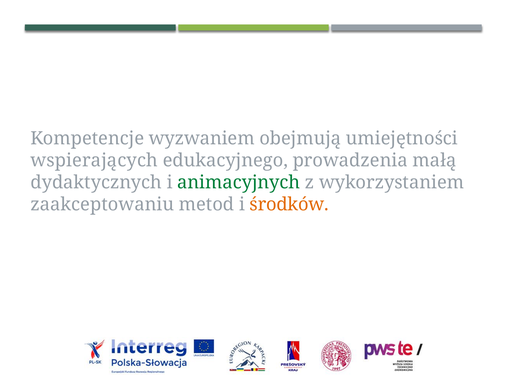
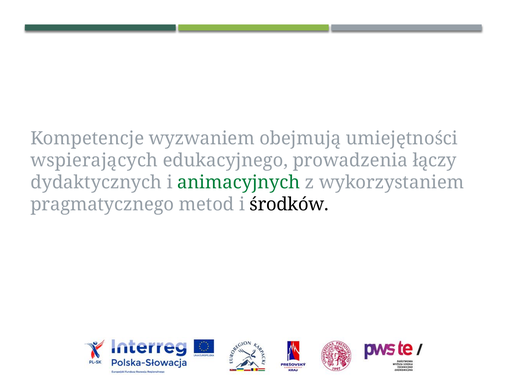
małą: małą -> łączy (435, 160)
zaakceptowaniu: zaakceptowaniu -> pragmatycznego (102, 204)
środków colour: orange -> black (289, 204)
